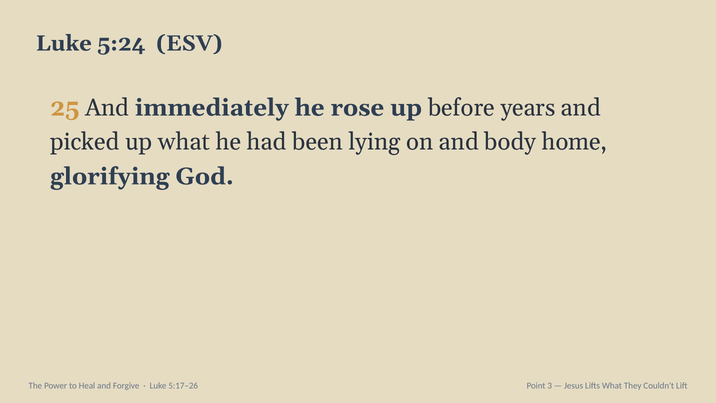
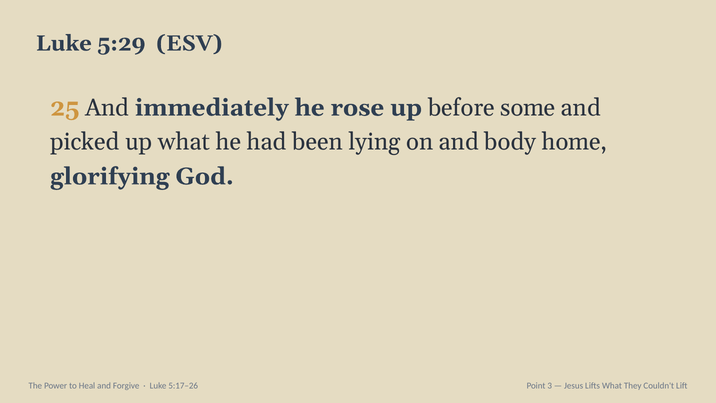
5:24: 5:24 -> 5:29 (121, 43)
years: years -> some (528, 108)
